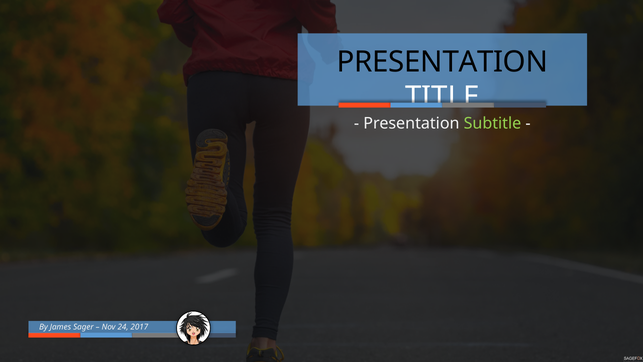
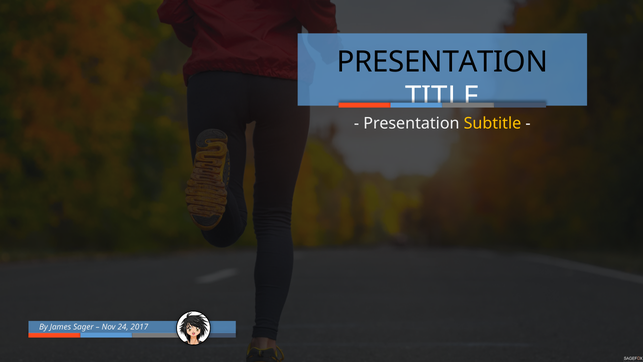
Subtitle colour: light green -> yellow (492, 123)
